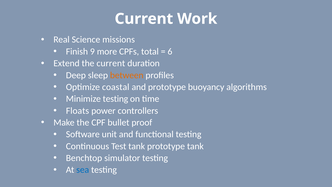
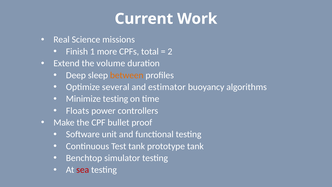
9: 9 -> 1 (92, 51)
6: 6 -> 2 (170, 51)
the current: current -> volume (111, 63)
coastal: coastal -> several (116, 87)
and prototype: prototype -> estimator (167, 87)
sea colour: blue -> red (83, 170)
